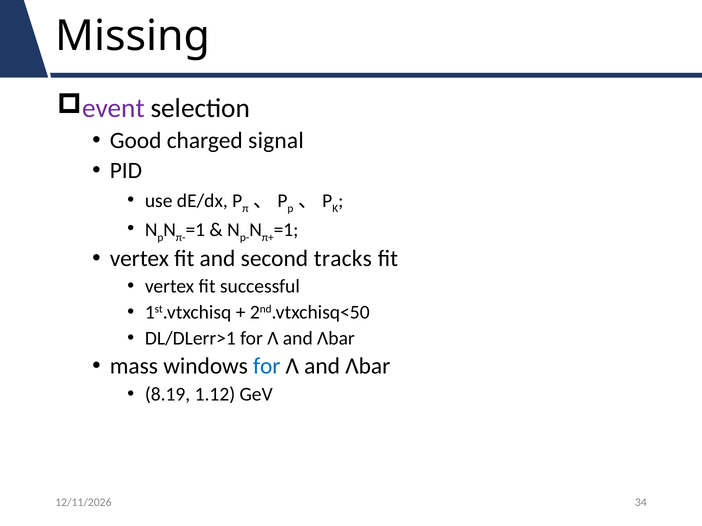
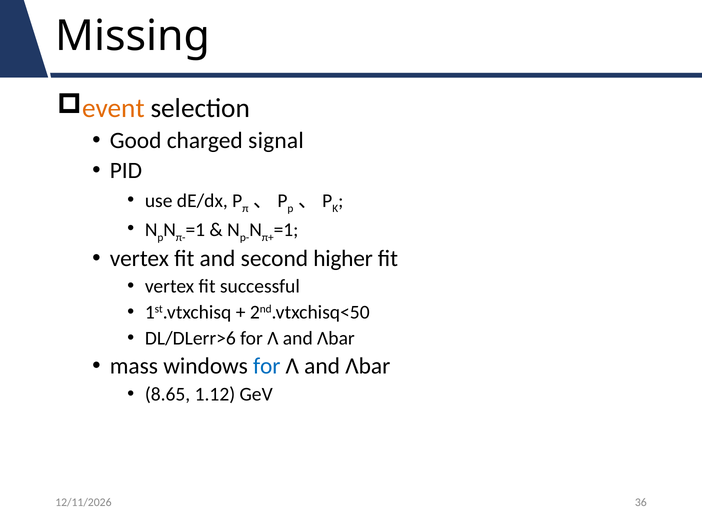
event colour: purple -> orange (114, 108)
tracks: tracks -> higher (343, 259)
DL/DLerr>1: DL/DLerr>1 -> DL/DLerr>6 (190, 338)
8.19: 8.19 -> 8.65 (168, 395)
34: 34 -> 36 (641, 503)
